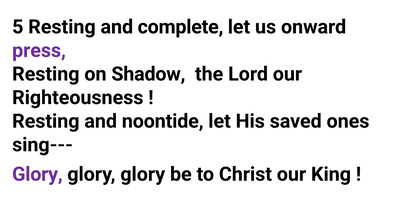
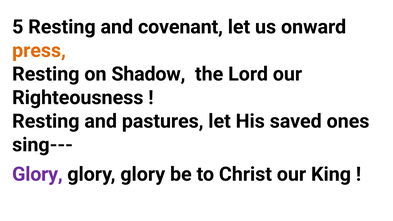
complete: complete -> covenant (180, 27)
press colour: purple -> orange (39, 51)
noontide: noontide -> pastures (163, 121)
